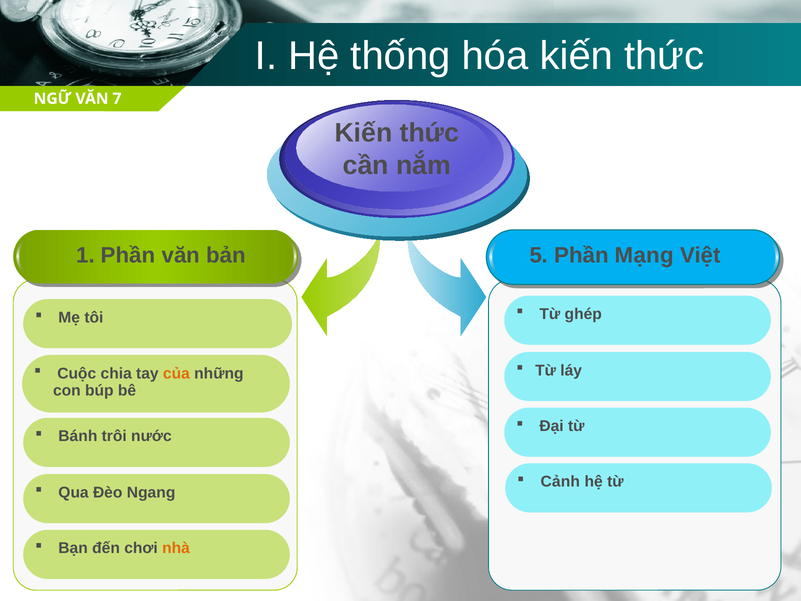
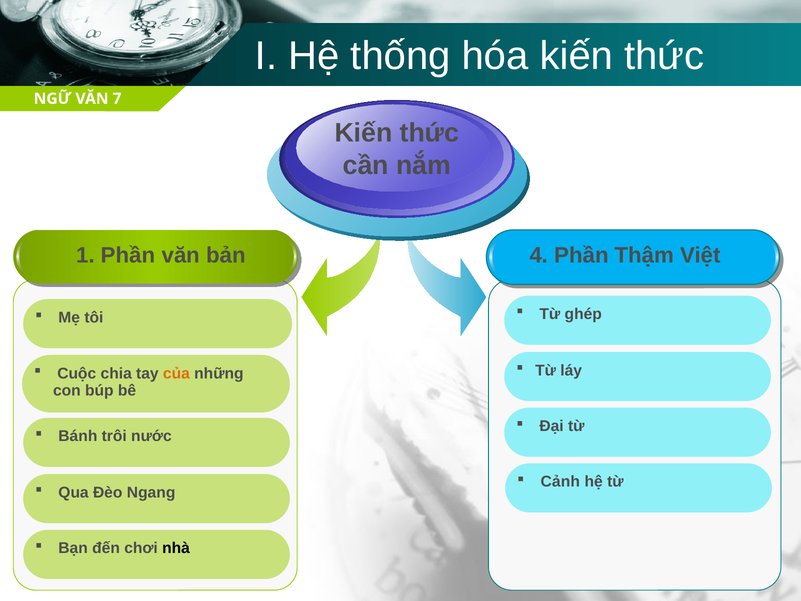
5: 5 -> 4 (539, 256)
Mạng: Mạng -> Thậm (644, 256)
nhà colour: orange -> black (176, 548)
